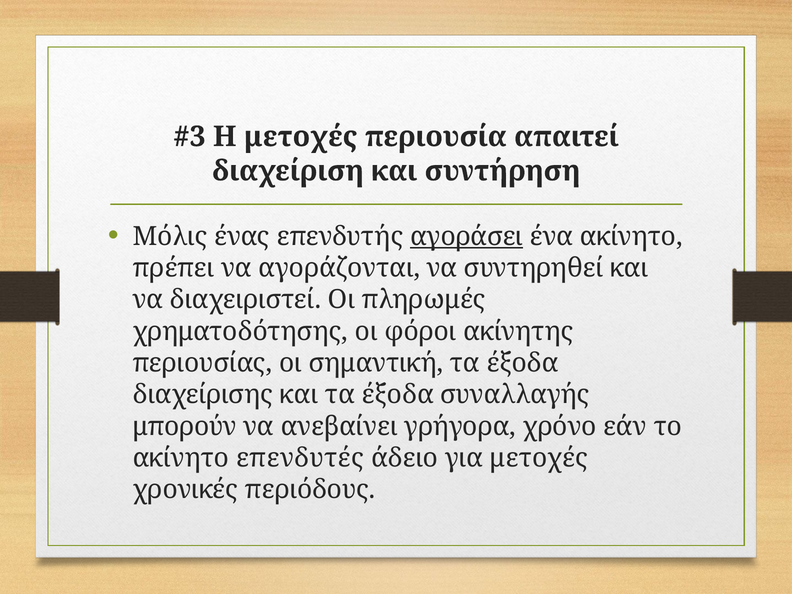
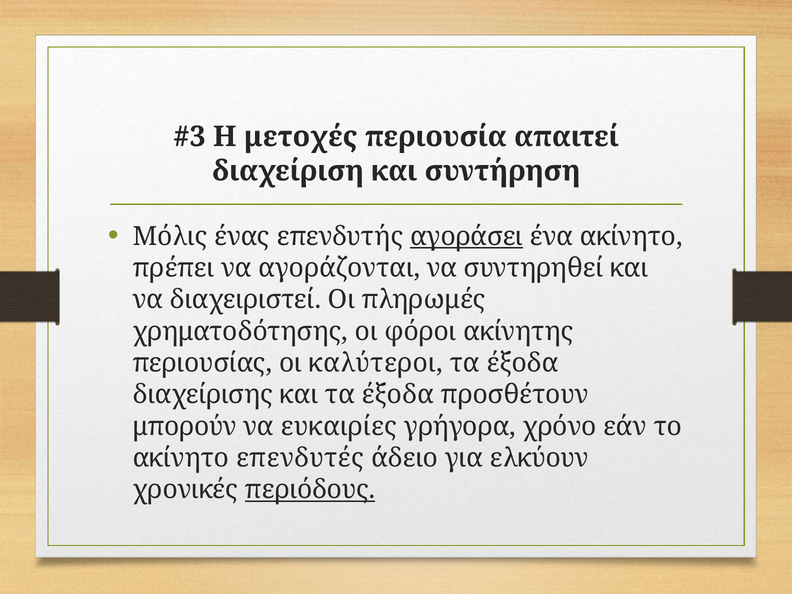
σημαντική: σημαντική -> καλύτεροι (376, 363)
συναλλαγής: συναλλαγής -> προσθέτουν (515, 395)
ανεβαίνει: ανεβαίνει -> ευκαιρίες (339, 426)
για μετοχές: μετοχές -> ελκύουν (539, 458)
περιόδους underline: none -> present (310, 490)
